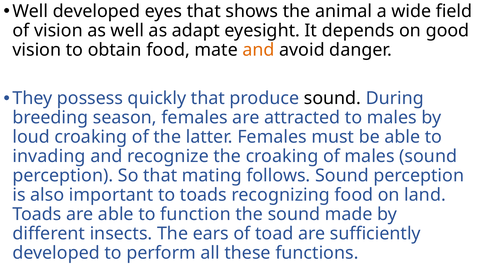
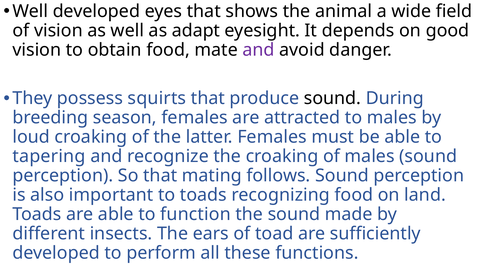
and colour: orange -> purple (258, 50)
quickly: quickly -> squirts (157, 99)
invading: invading -> tapering (49, 157)
